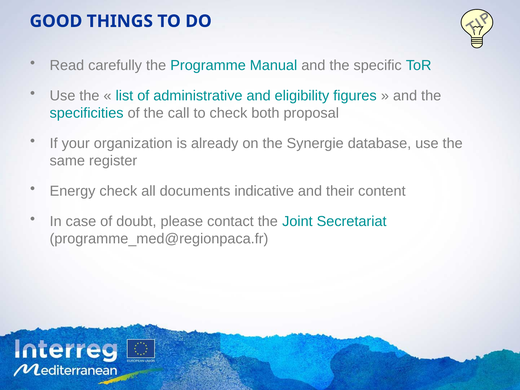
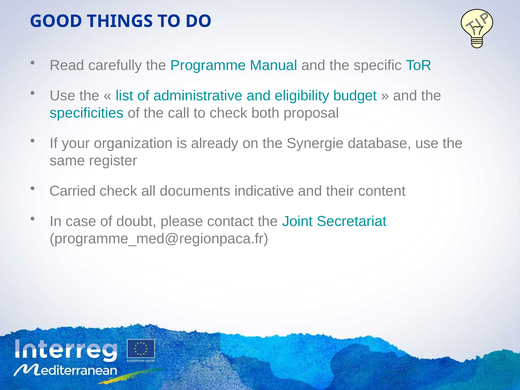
figures: figures -> budget (355, 96)
Energy: Energy -> Carried (73, 191)
